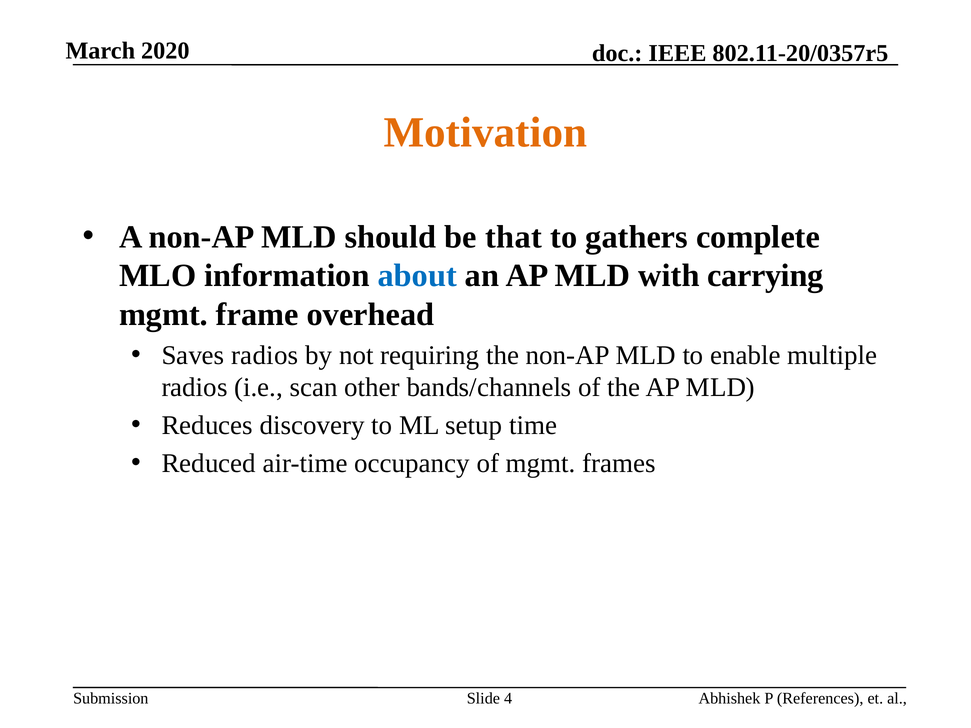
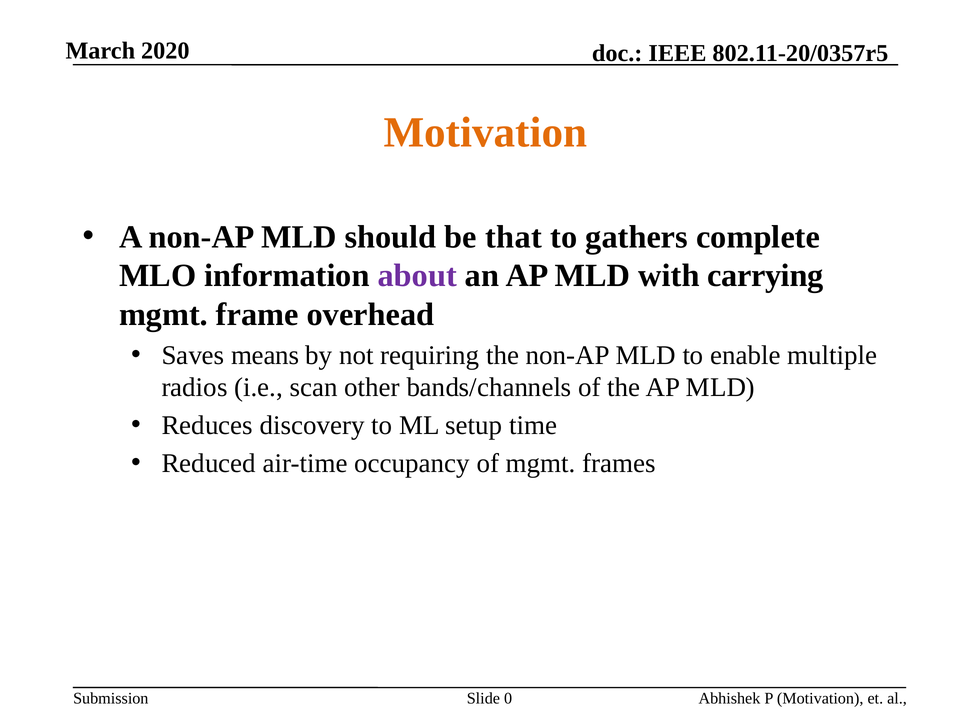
about colour: blue -> purple (417, 276)
Saves radios: radios -> means (265, 355)
4: 4 -> 0 (508, 698)
P References: References -> Motivation (820, 698)
